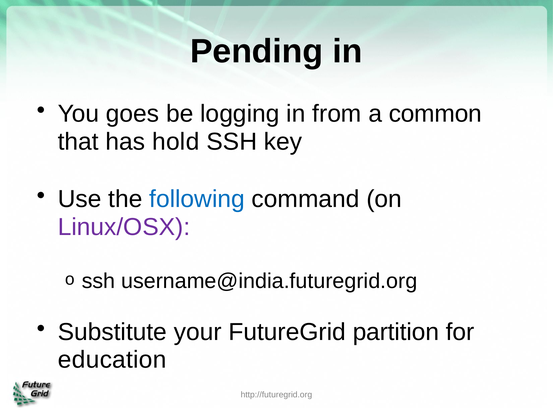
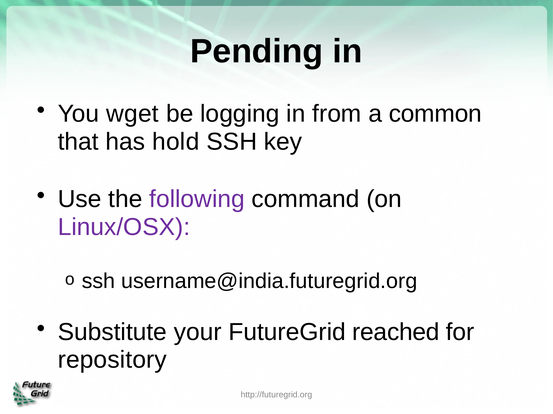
goes: goes -> wget (132, 114)
following colour: blue -> purple (197, 199)
partition: partition -> reached (396, 333)
education: education -> repository (112, 361)
